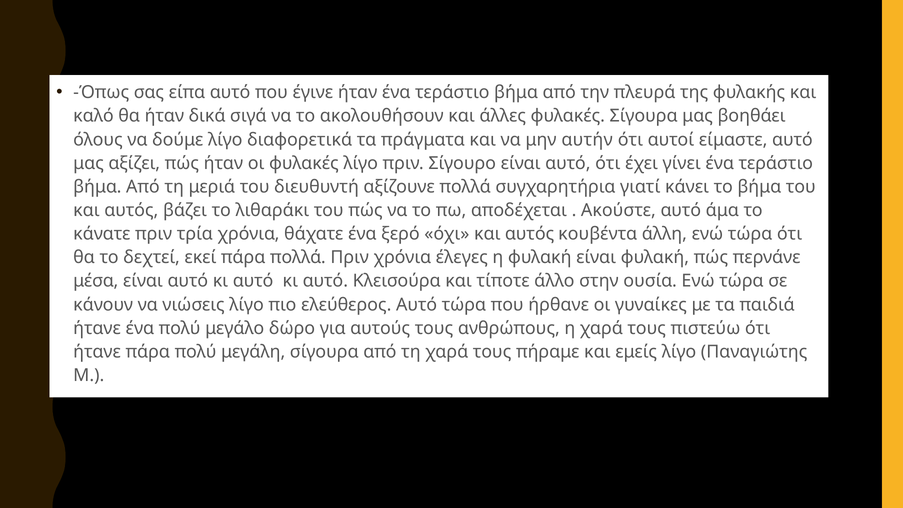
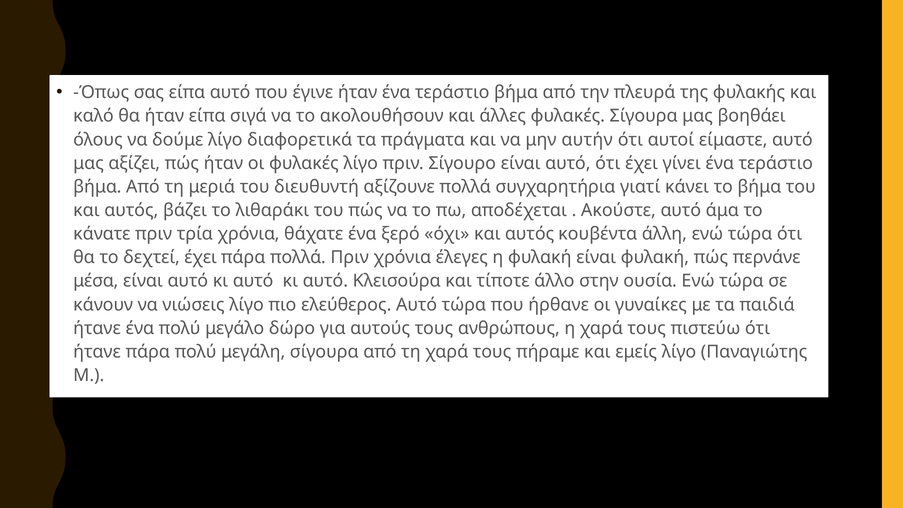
ήταν δικά: δικά -> είπα (207, 116)
δεχτεί εκεί: εκεί -> έχει (201, 257)
